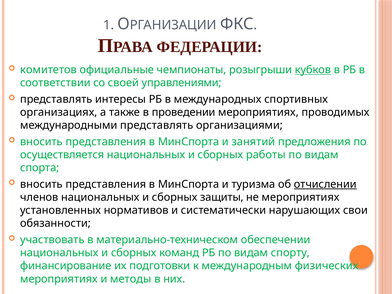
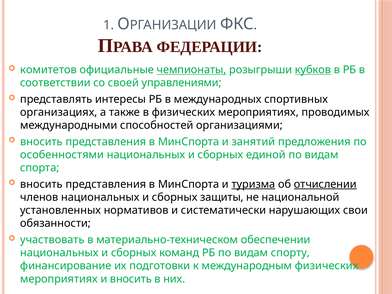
чемпионаты underline: none -> present (192, 70)
в проведении: проведении -> физических (184, 112)
международными представлять: представлять -> способностей (157, 125)
осуществляется: осуществляется -> особенностями (62, 155)
работы: работы -> единой (266, 155)
туризма underline: none -> present (253, 184)
не мероприятиях: мероприятиях -> национальной (301, 197)
и методы: методы -> вносить (131, 279)
